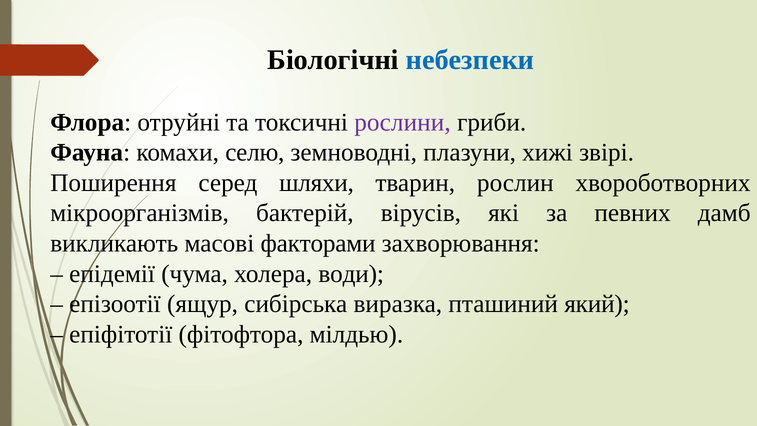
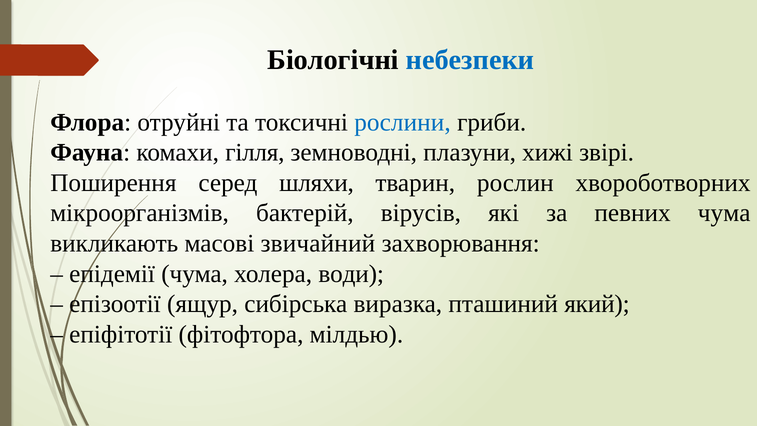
рослини colour: purple -> blue (403, 122)
селю: селю -> гілля (255, 152)
певних дамб: дамб -> чума (724, 213)
факторами: факторами -> звичайний (318, 243)
